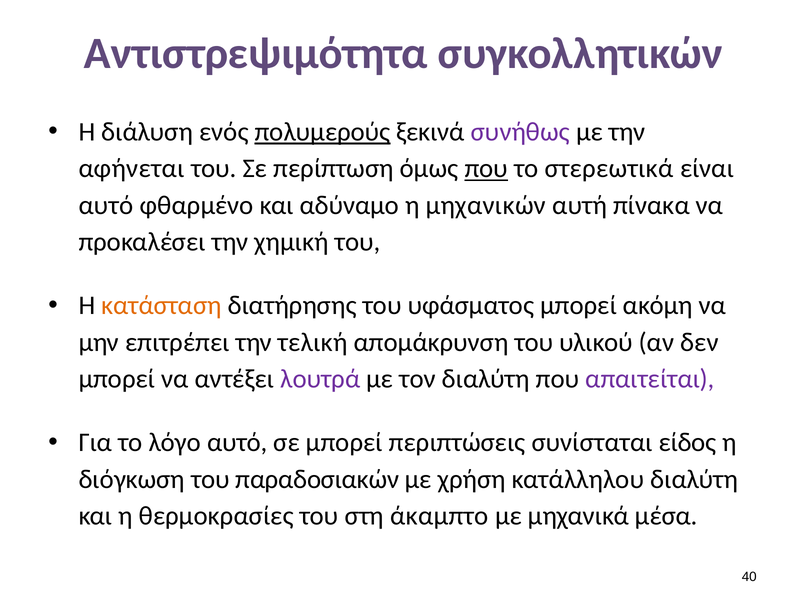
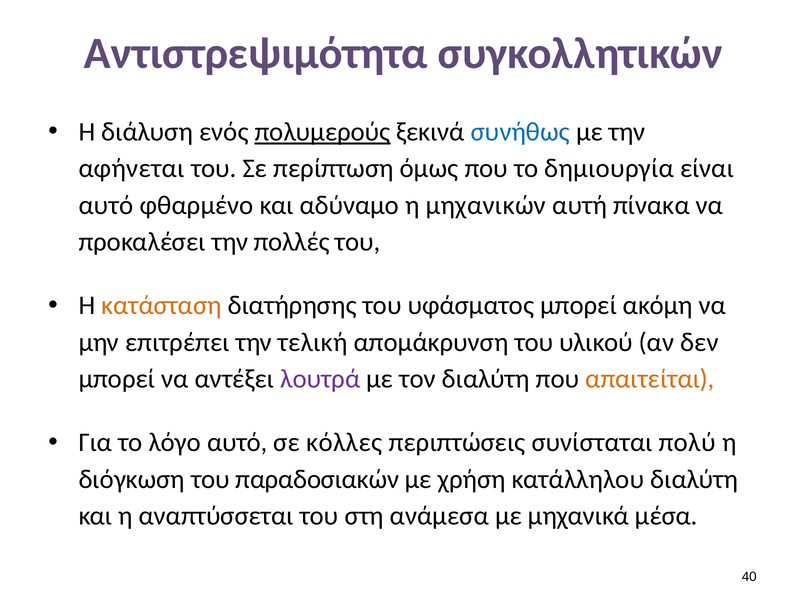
συνήθως colour: purple -> blue (520, 132)
που underline: present -> none (486, 169)
στερεωτικά: στερεωτικά -> δημιουργία (609, 169)
χημική: χημική -> πολλές (292, 242)
απαιτείται colour: purple -> orange (650, 379)
σε μπορεί: μπορεί -> κόλλες (344, 442)
είδος: είδος -> πολύ (687, 442)
θερμοκρασίες: θερμοκρασίες -> αναπτύσσεται (216, 516)
άκαμπτο: άκαμπτο -> ανάμεσα (439, 516)
